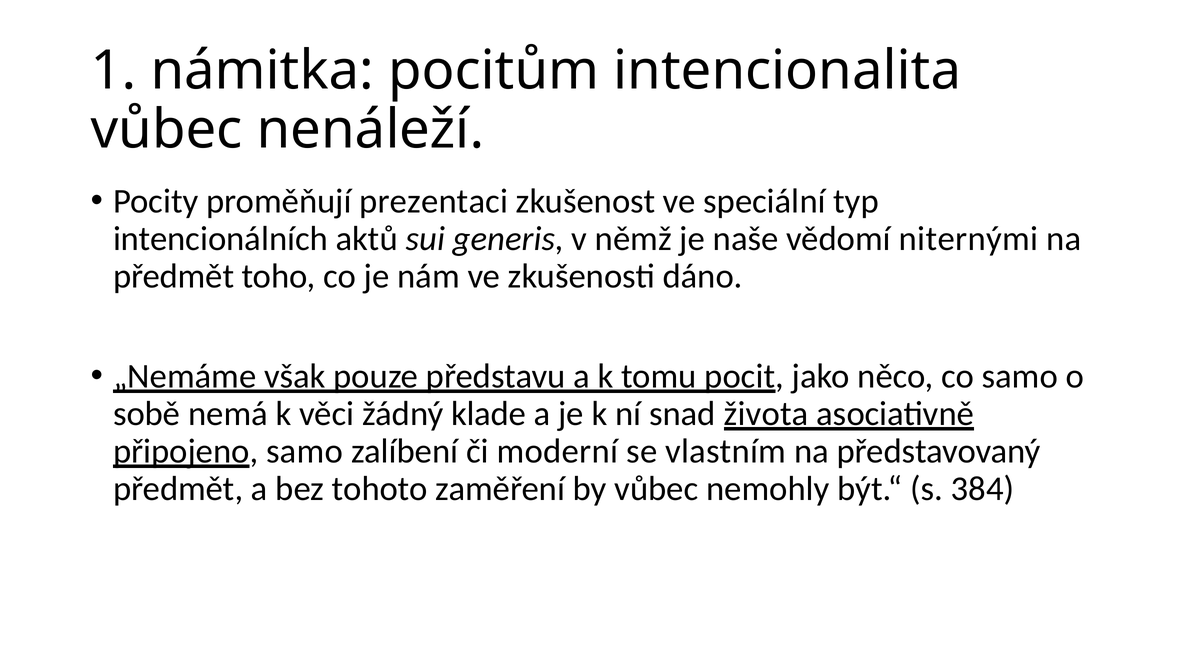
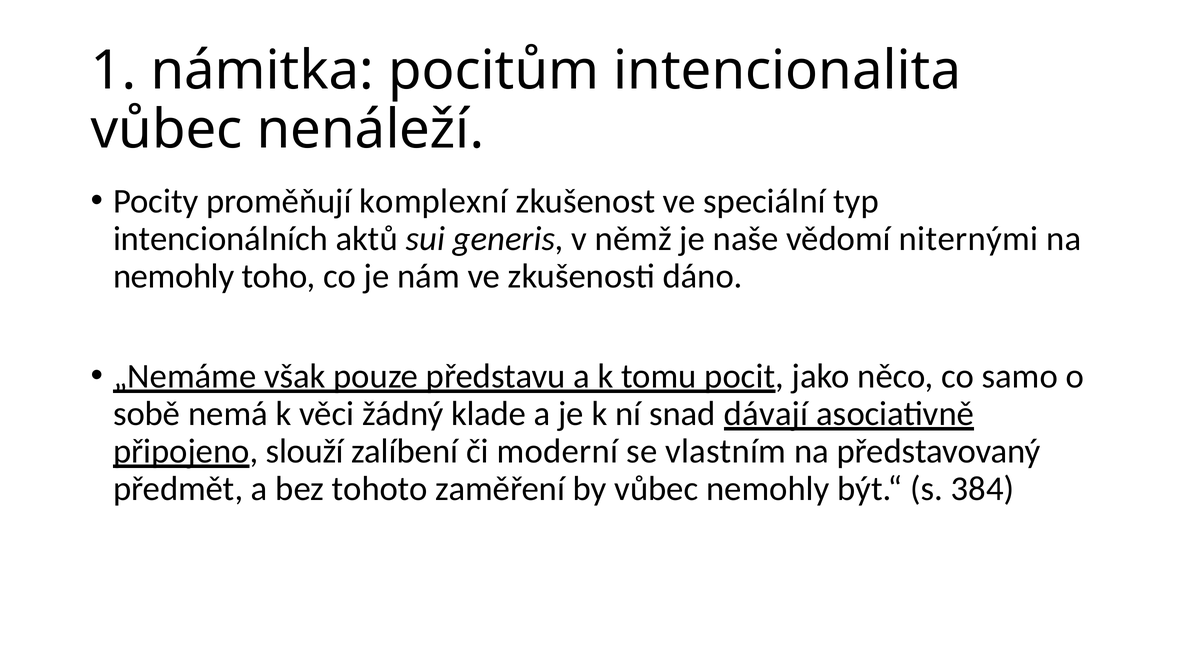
prezentaci: prezentaci -> komplexní (434, 201)
předmět: předmět -> nemohly (174, 276)
života: života -> dávají (766, 413)
připojeno samo: samo -> slouží (305, 451)
